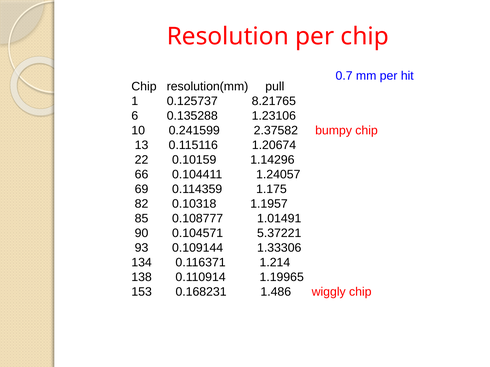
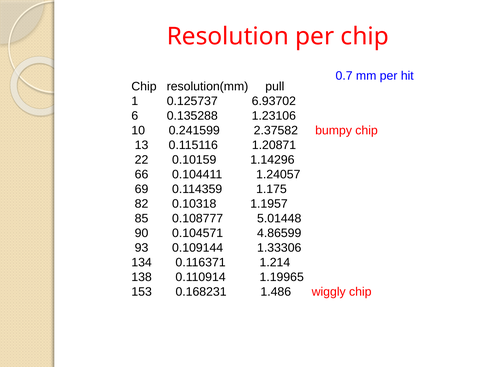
8.21765: 8.21765 -> 6.93702 (274, 101)
1.20674: 1.20674 -> 1.20871 (274, 145)
1.01491: 1.01491 -> 5.01448 (279, 219)
5.37221: 5.37221 -> 4.86599 (279, 234)
